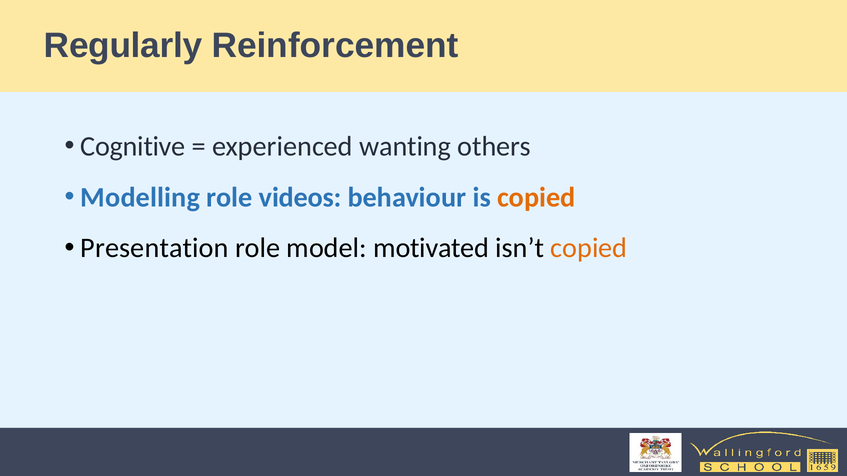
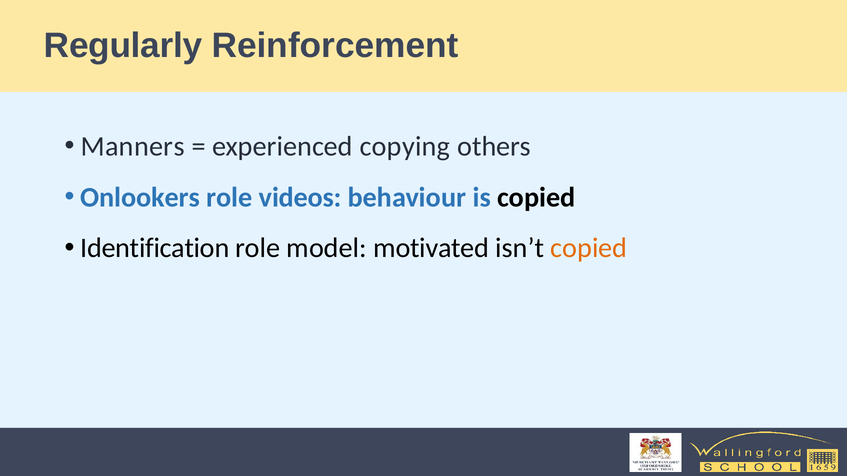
Cognitive: Cognitive -> Manners (133, 147)
wanting: wanting -> copying (405, 147)
Modelling: Modelling -> Onlookers (140, 198)
copied colour: orange -> black (536, 198)
Presentation: Presentation -> Identification (155, 248)
